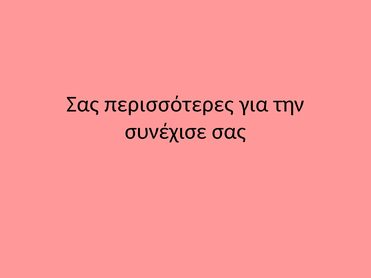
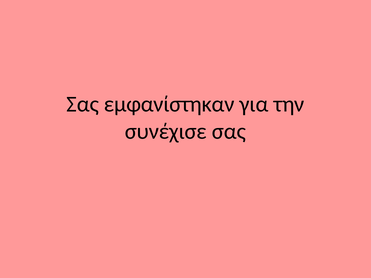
περισσότερες: περισσότερες -> εμφανίστηκαν (169, 104)
